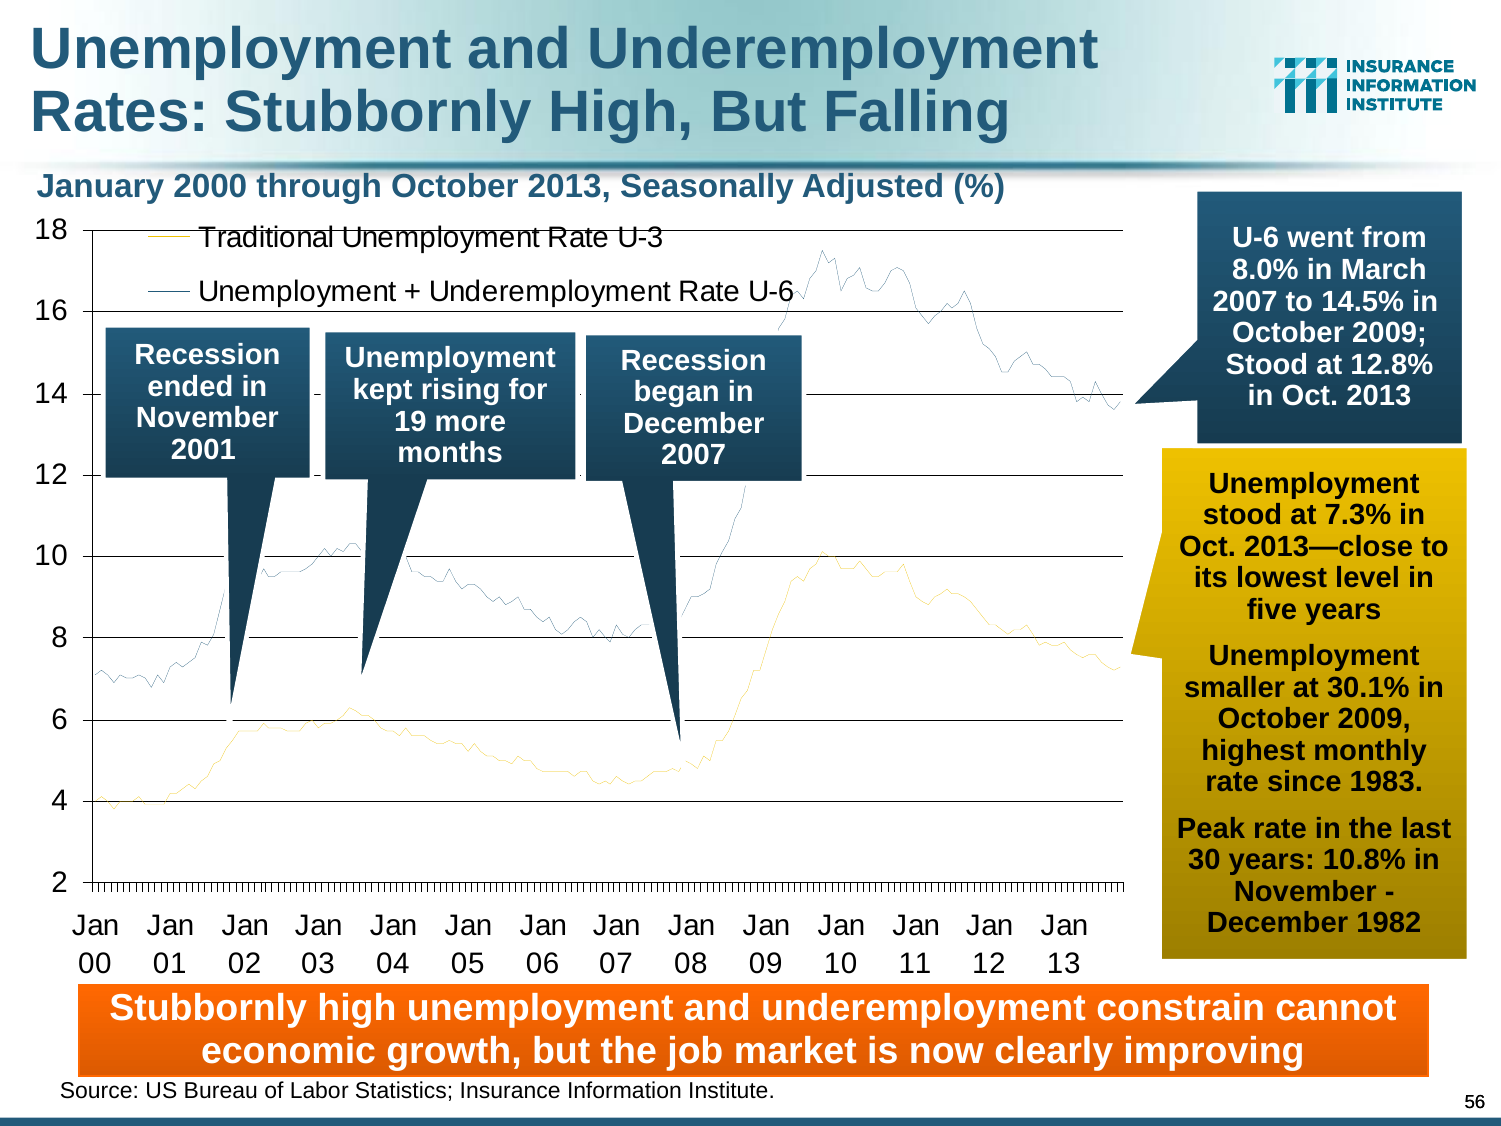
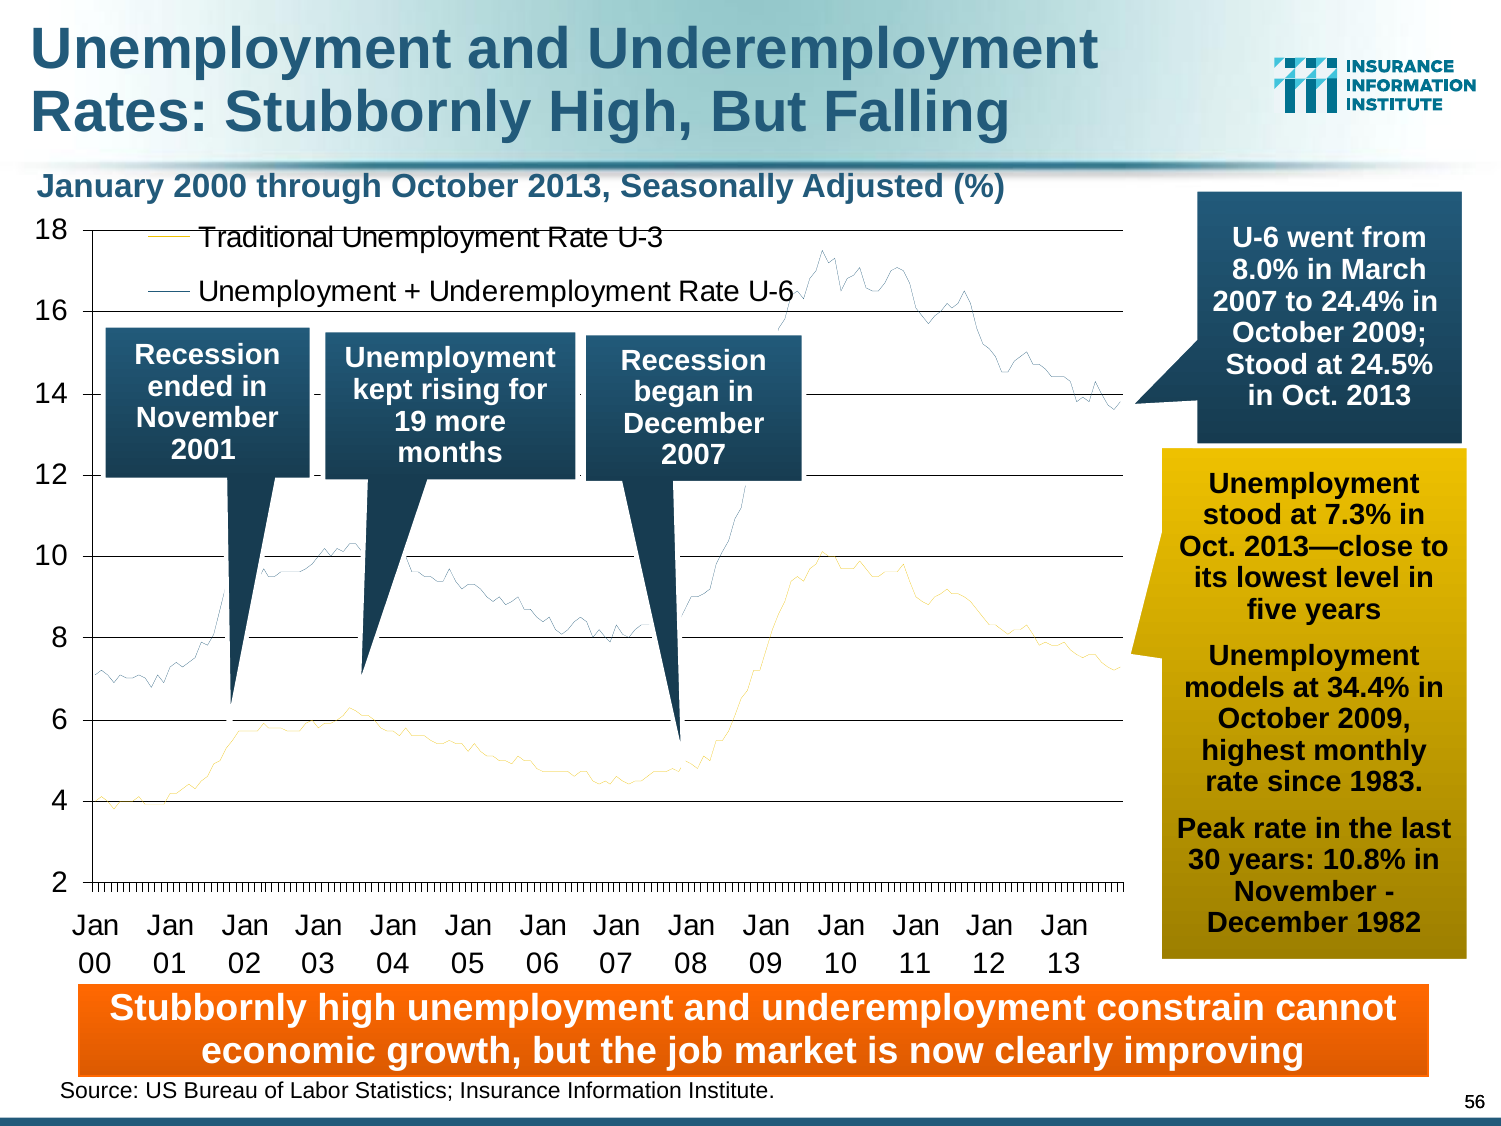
14.5%: 14.5% -> 24.4% (1363, 301)
12.8%: 12.8% -> 24.5% (1392, 364)
smaller: smaller -> models (1235, 687)
30.1%: 30.1% -> 34.4% (1368, 687)
